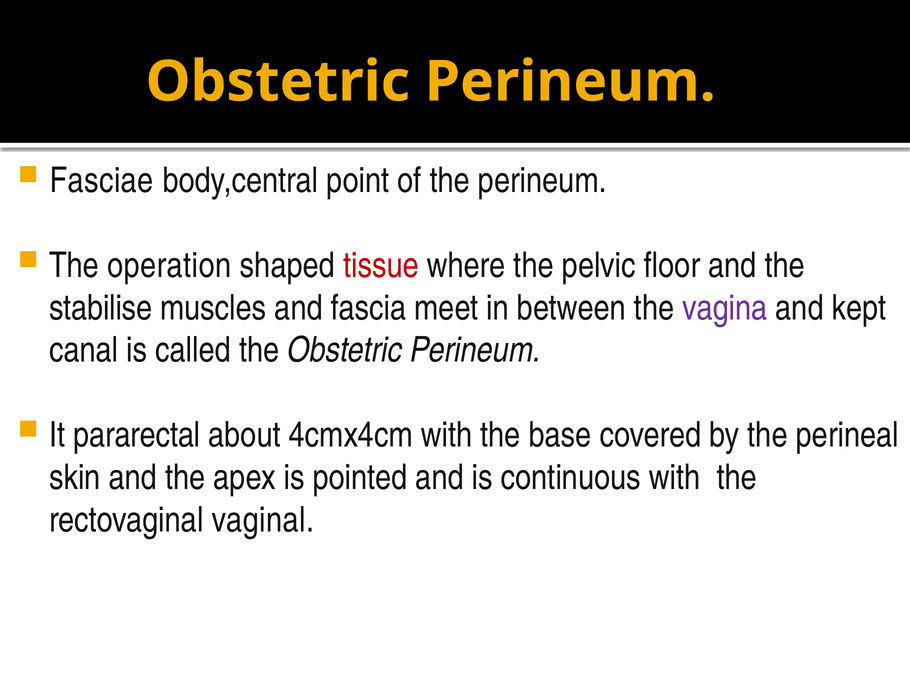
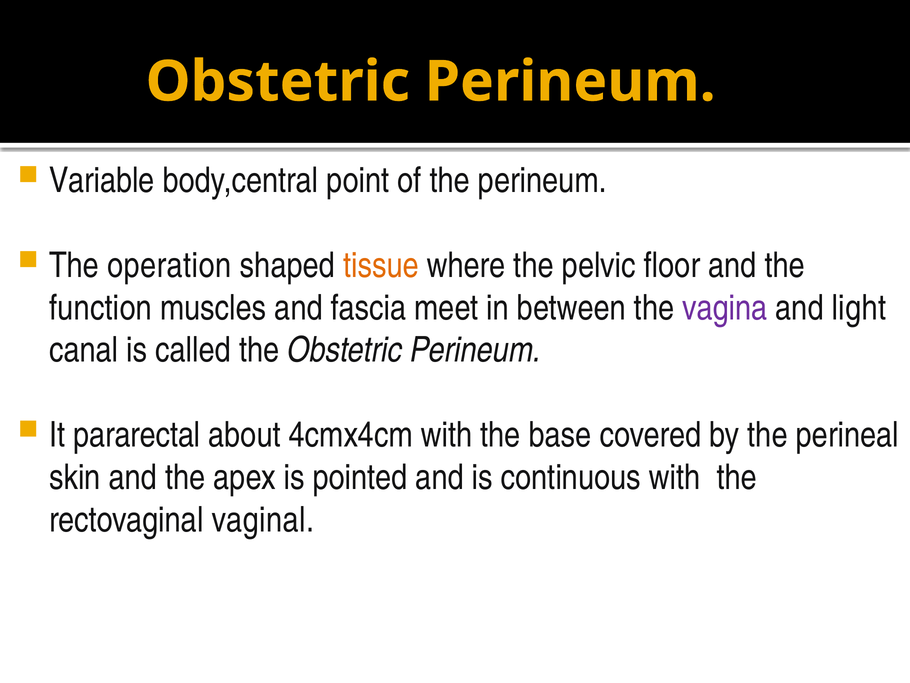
Fasciae: Fasciae -> Variable (102, 180)
tissue colour: red -> orange (381, 265)
stabilise: stabilise -> function (101, 308)
kept: kept -> light (859, 308)
